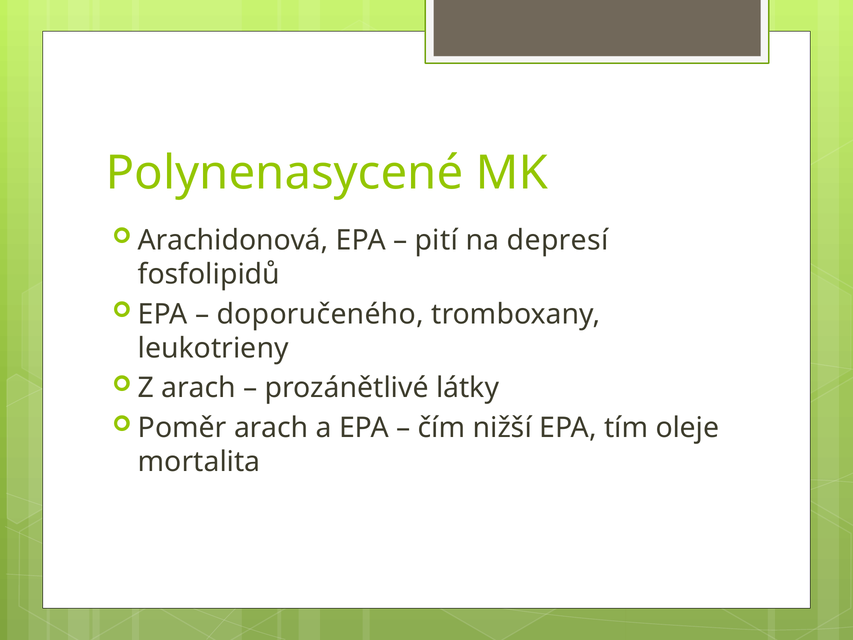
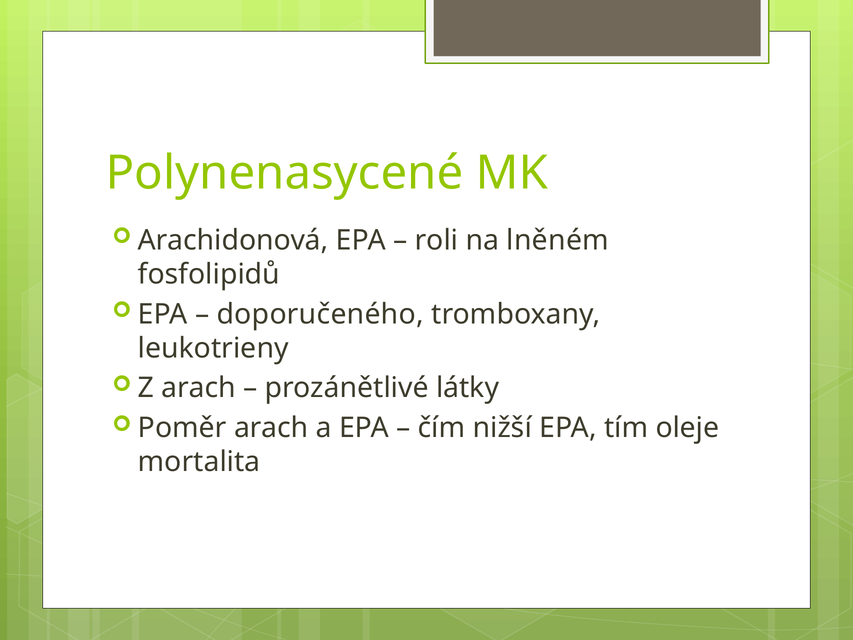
pití: pití -> roli (436, 240)
depresí: depresí -> lněném (558, 240)
